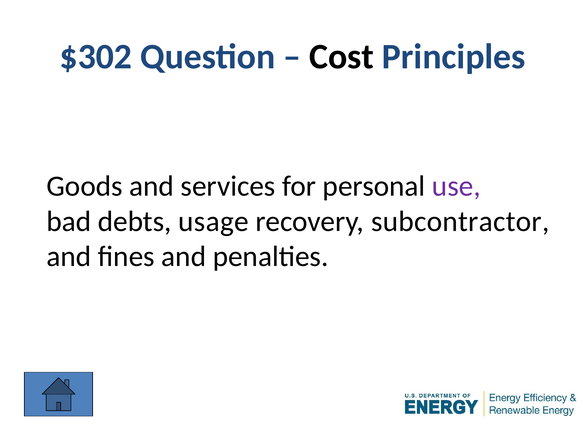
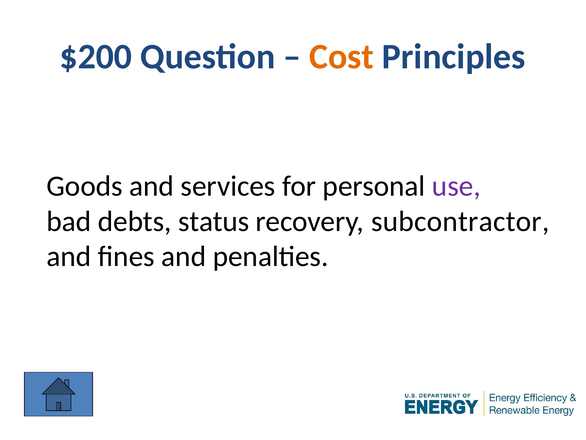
$302: $302 -> $200 (96, 57)
Cost colour: black -> orange (342, 57)
usage: usage -> status (214, 221)
